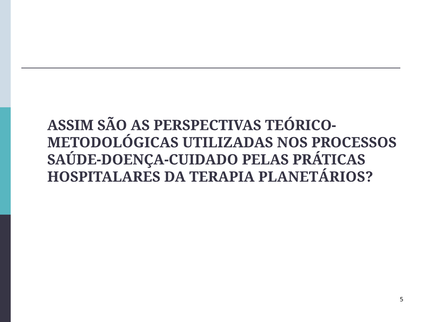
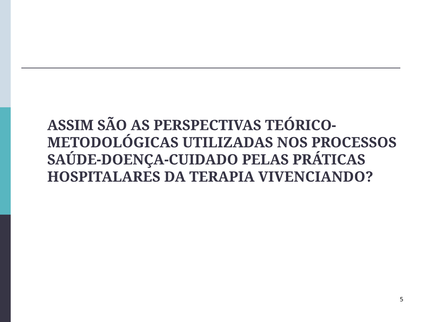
PLANETÁRIOS: PLANETÁRIOS -> VIVENCIANDO (316, 177)
